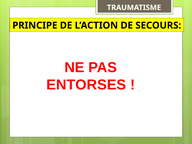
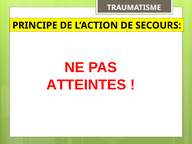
ENTORSES: ENTORSES -> ATTEINTES (86, 85)
